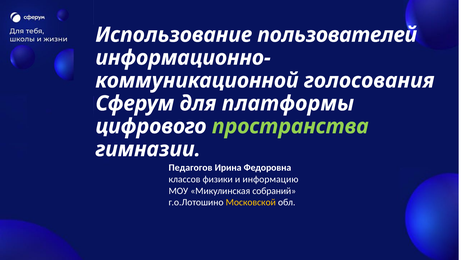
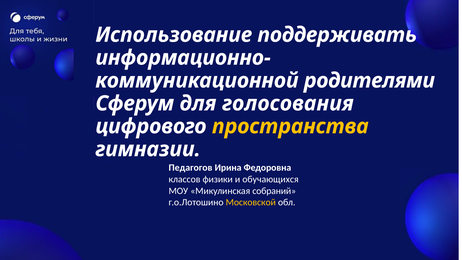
пользователей: пользователей -> поддерживать (337, 35)
голосования: голосования -> родителями (369, 81)
платформы: платформы -> голосования (288, 103)
пространства colour: light green -> yellow (290, 126)
информацию: информацию -> обучающихся (270, 179)
